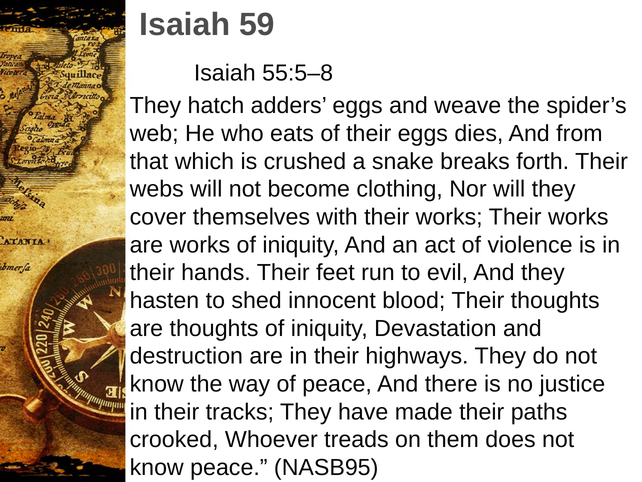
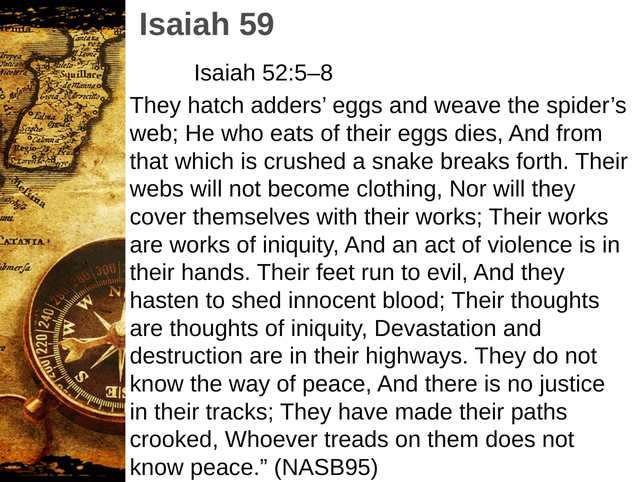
55:5–8: 55:5–8 -> 52:5–8 (298, 73)
